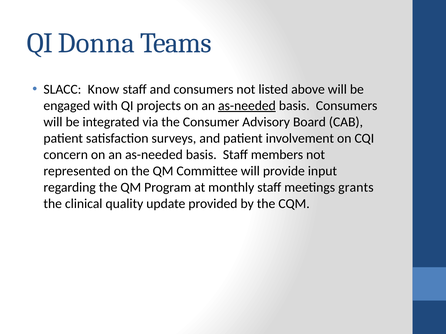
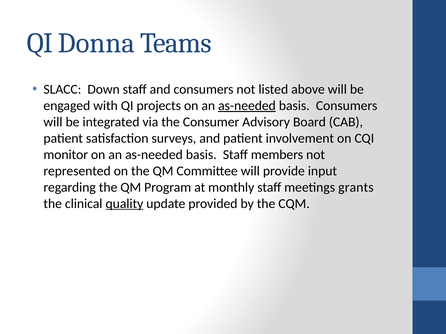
Know: Know -> Down (104, 89)
concern: concern -> monitor (66, 155)
quality underline: none -> present (124, 204)
